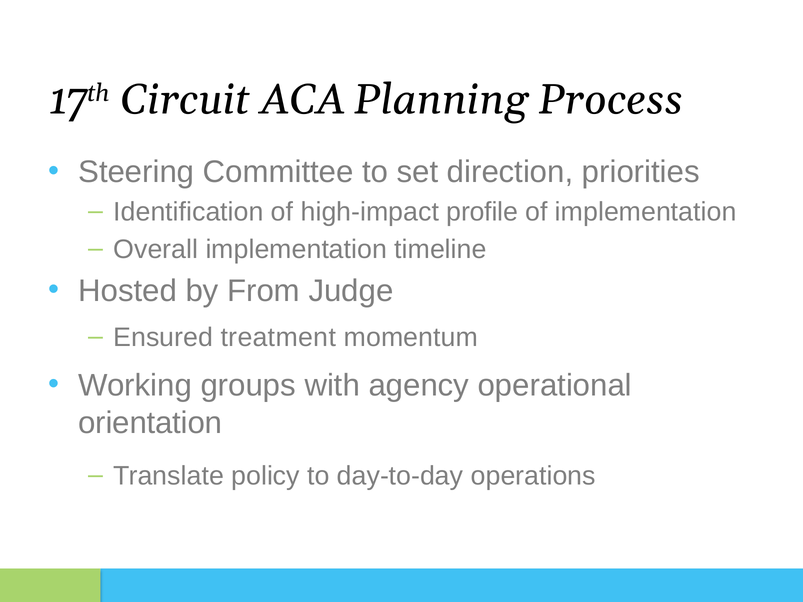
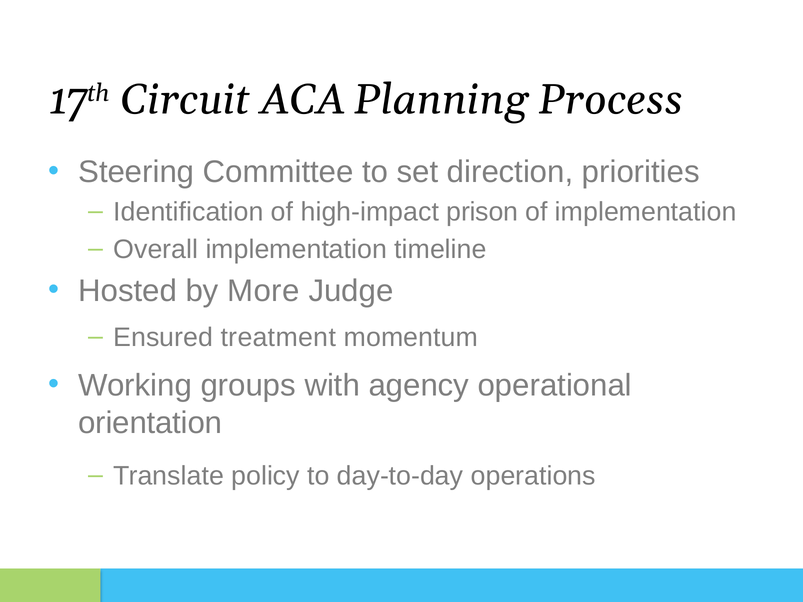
profile: profile -> prison (482, 212)
From: From -> More (263, 291)
